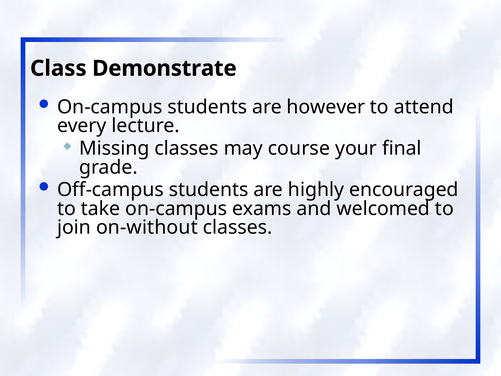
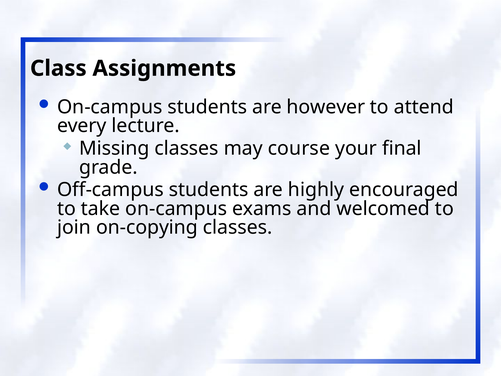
Demonstrate: Demonstrate -> Assignments (164, 68)
on-without: on-without -> on-copying (147, 227)
